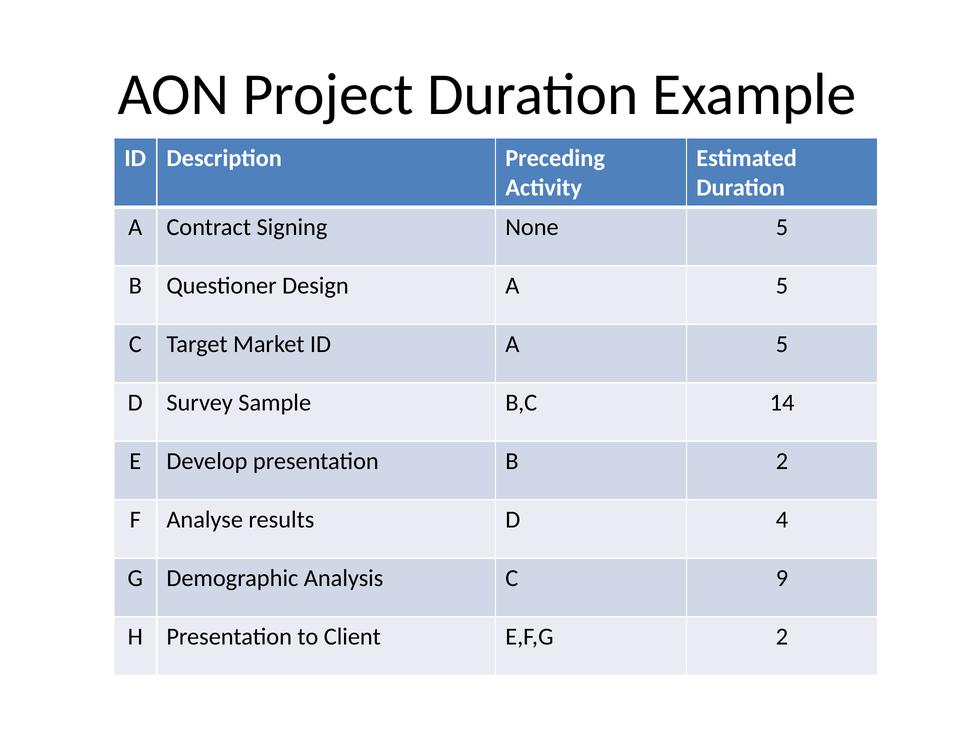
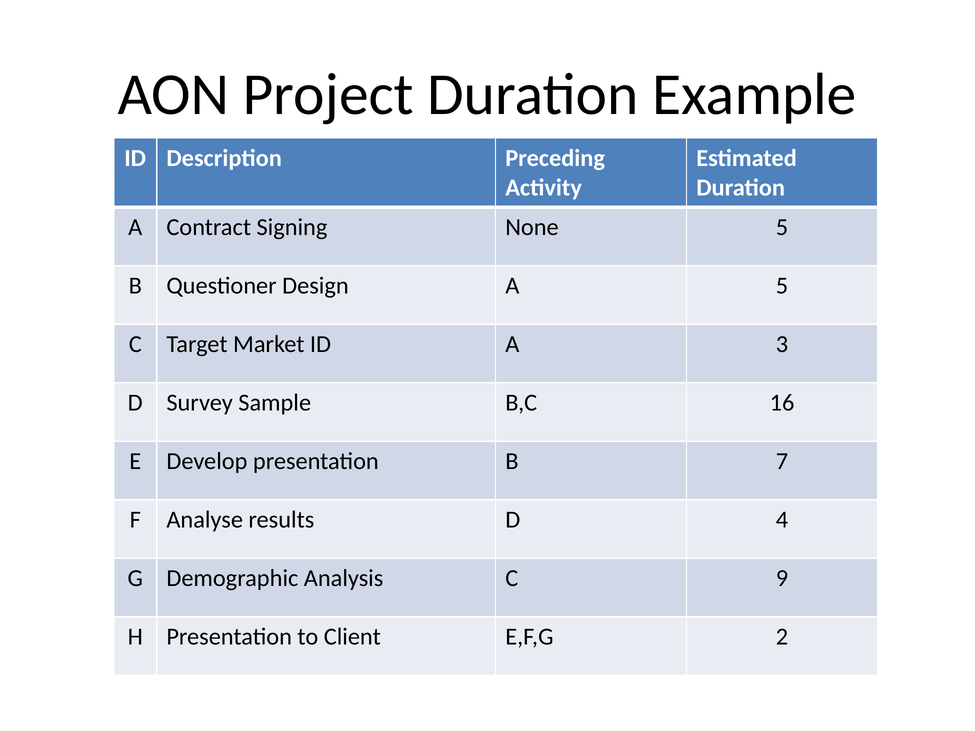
ID A 5: 5 -> 3 (782, 344)
14: 14 -> 16 (782, 403)
B 2: 2 -> 7 (782, 461)
